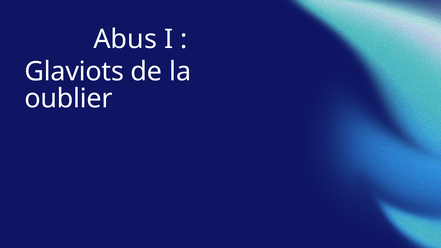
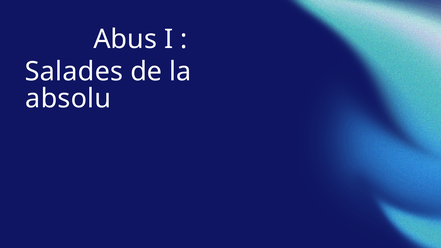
Glaviots: Glaviots -> Salades (74, 72)
oublier: oublier -> absolu (68, 99)
